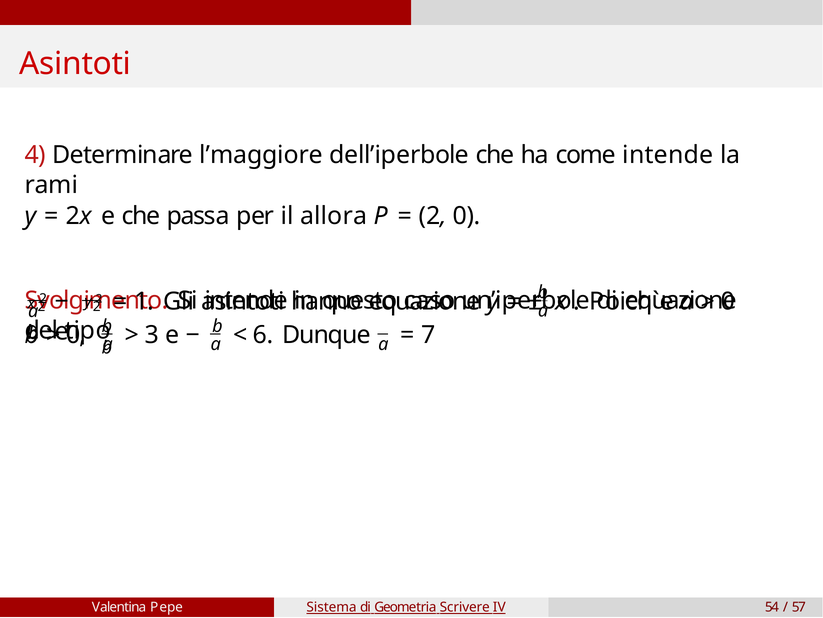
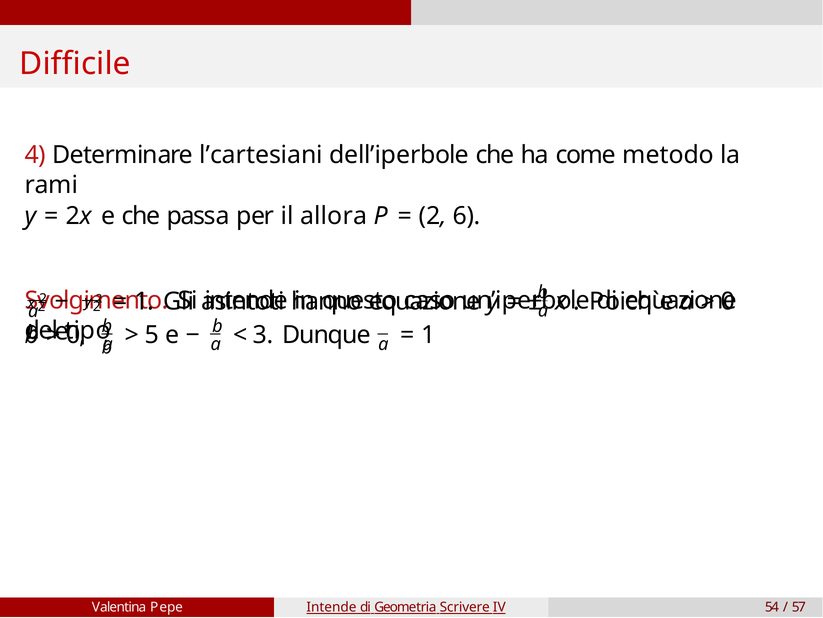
Asintoti: Asintoti -> Difficile (75, 64)
l’maggiore: l’maggiore -> l’cartesiani (261, 155)
come intende: intende -> metodo (668, 155)
2 0: 0 -> 6 (466, 216)
3: 3 -> 5 (152, 335)
6: 6 -> 3 (263, 335)
7: 7 -> 1 (428, 335)
Pepe Sistema: Sistema -> Intende (331, 607)
